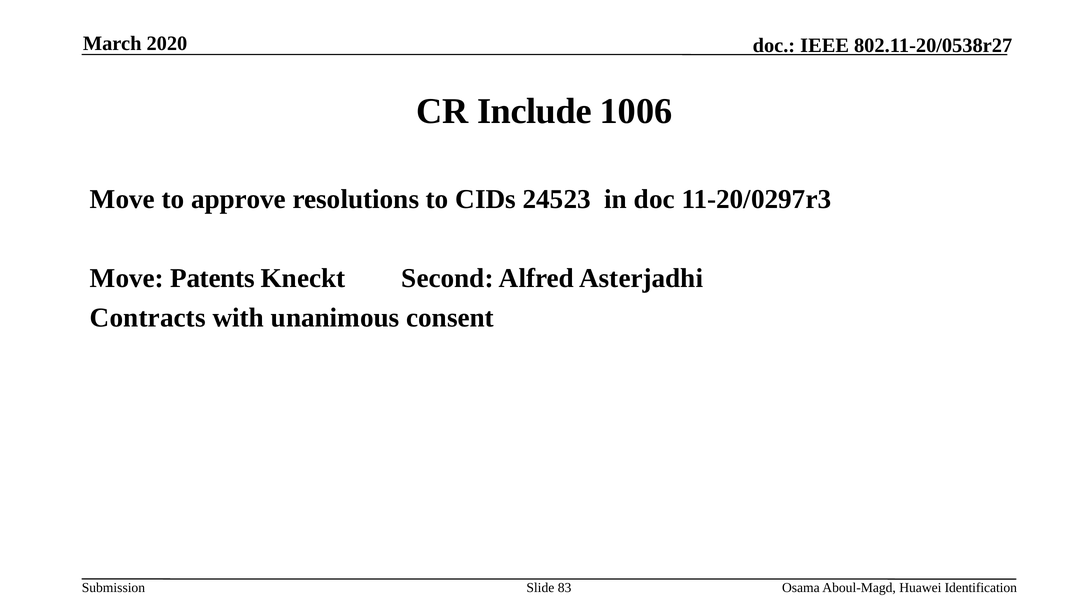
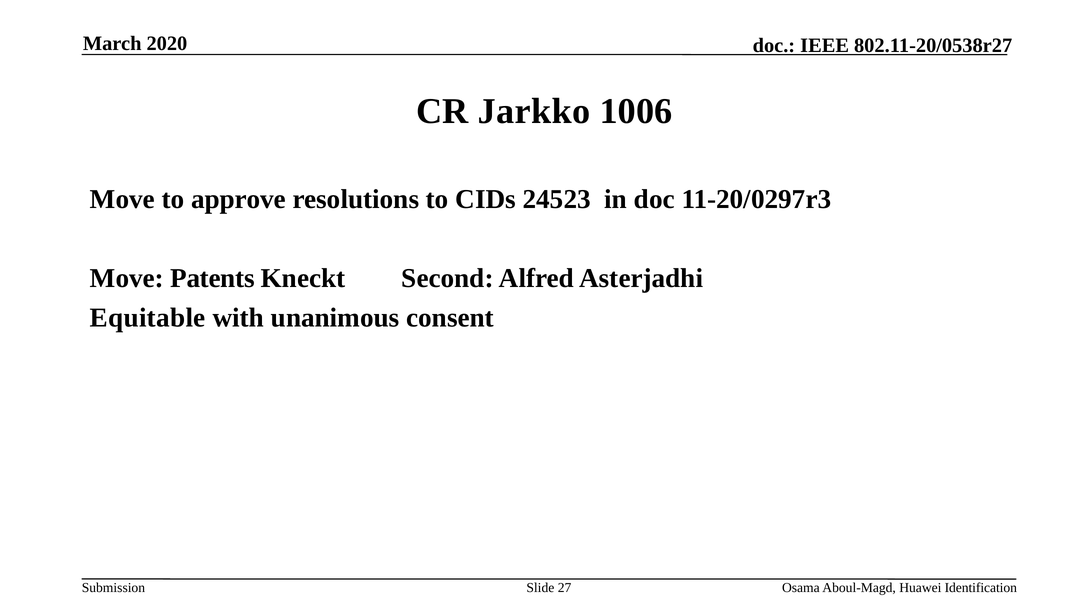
Include: Include -> Jarkko (534, 111)
Contracts: Contracts -> Equitable (148, 318)
83: 83 -> 27 (565, 587)
